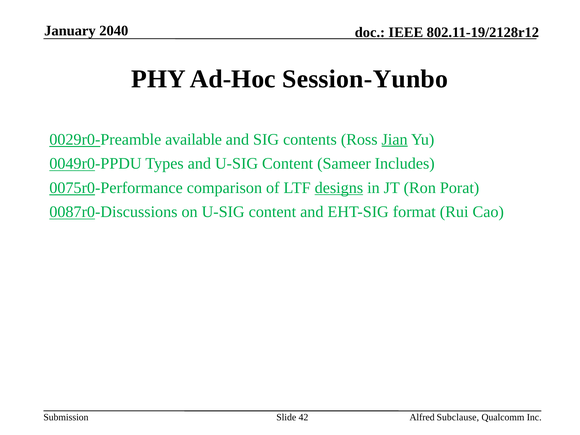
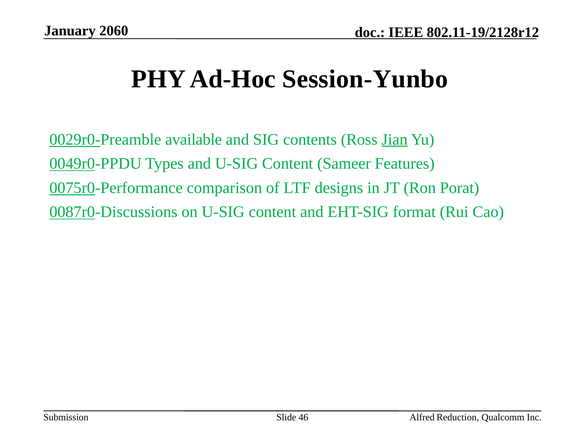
2040: 2040 -> 2060 (114, 31)
Includes: Includes -> Features (405, 164)
designs underline: present -> none (339, 188)
42: 42 -> 46 (303, 417)
Subclause: Subclause -> Reduction (458, 417)
